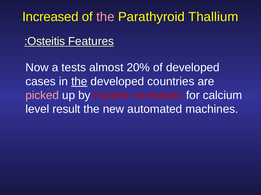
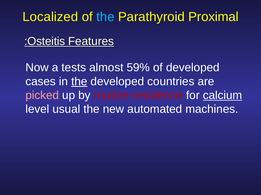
Increased: Increased -> Localized (50, 17)
the colour: pink -> light blue (105, 17)
Thallium: Thallium -> Proximal (213, 17)
20%: 20% -> 59% (138, 68)
increases: increases -> residence (158, 96)
calcium underline: none -> present (223, 96)
result: result -> usual (66, 110)
